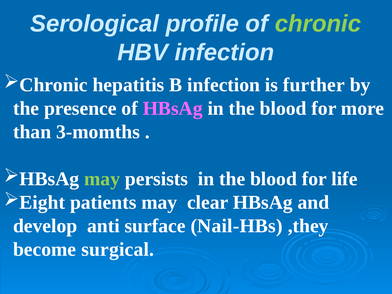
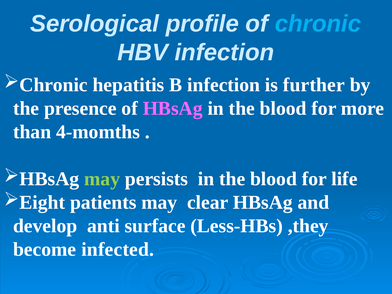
chronic colour: light green -> light blue (318, 24)
3-momths: 3-momths -> 4-momths (98, 132)
Nail-HBs: Nail-HBs -> Less-HBs (237, 226)
surgical: surgical -> infected (118, 250)
